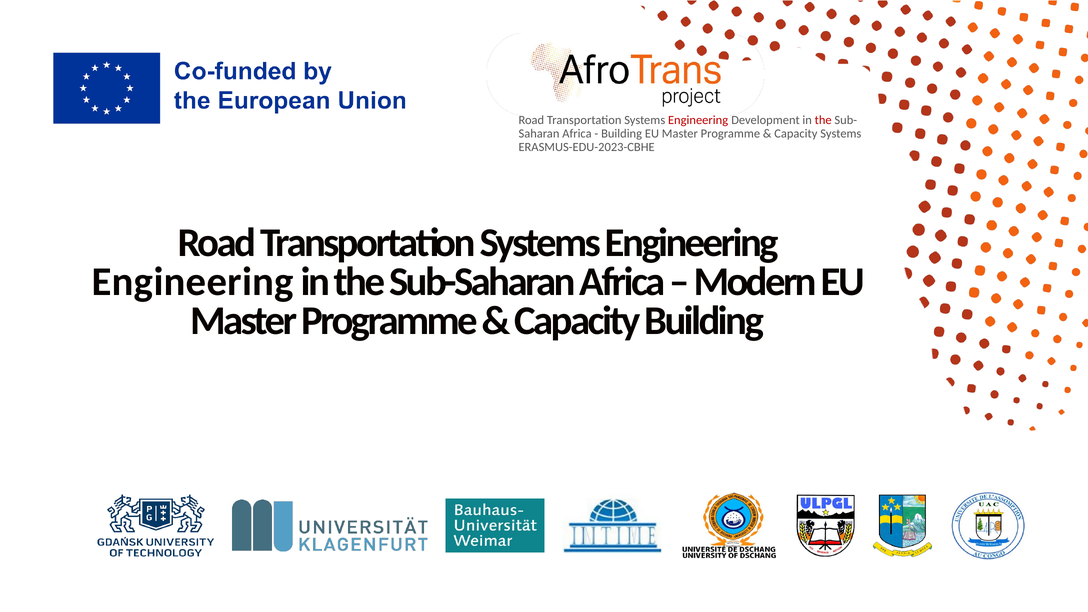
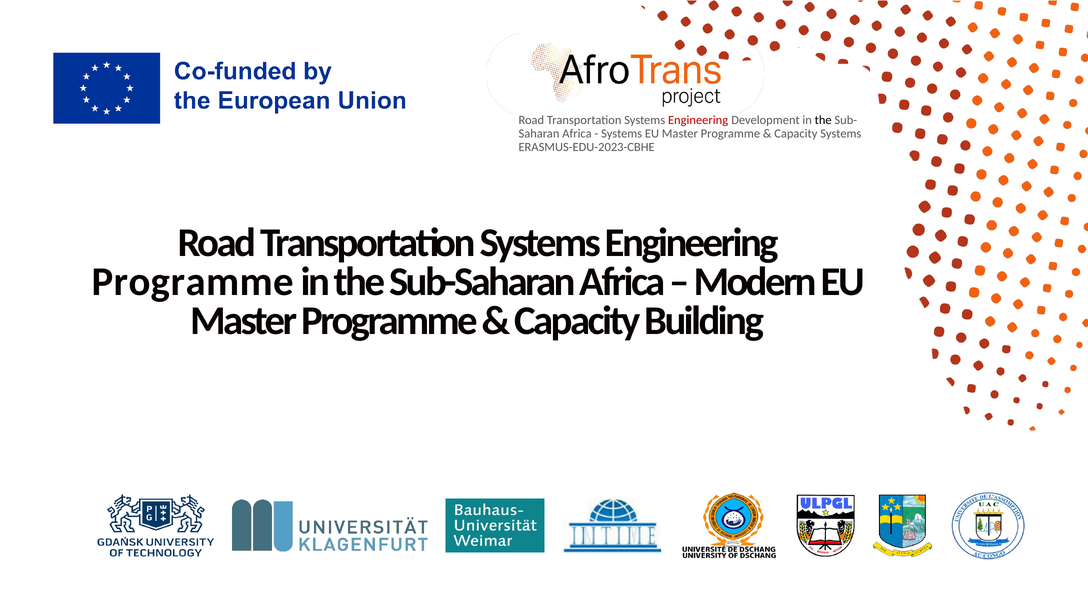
the colour: red -> black (823, 120)
Building: Building -> Systems (622, 134)
Engineering: Engineering -> Programme (193, 282)
